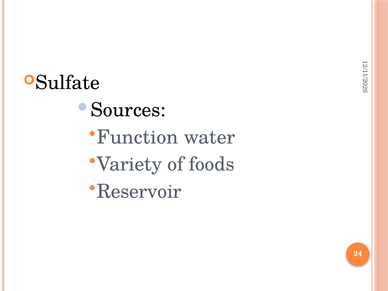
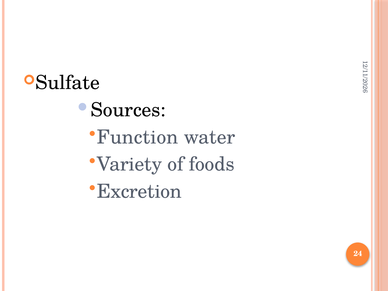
Reservoir: Reservoir -> Excretion (139, 191)
